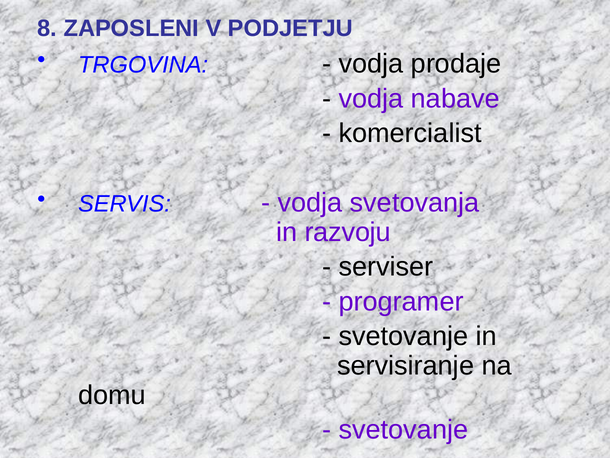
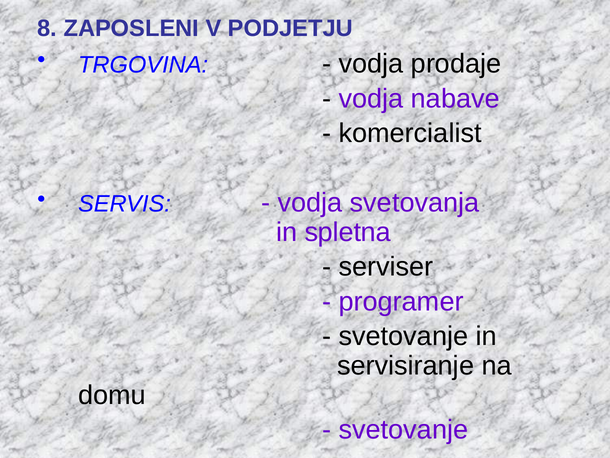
razvoju: razvoju -> spletna (348, 232)
